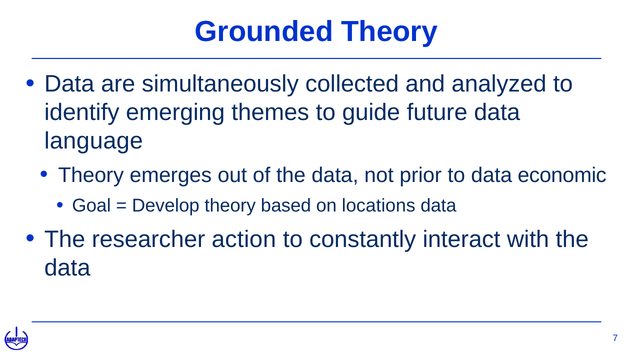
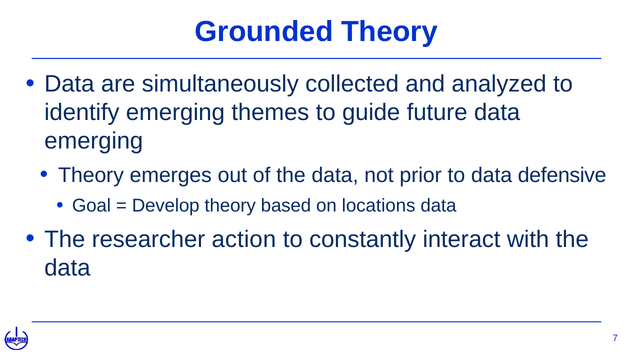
language: language -> emerging (94, 141)
economic: economic -> defensive (562, 175)
